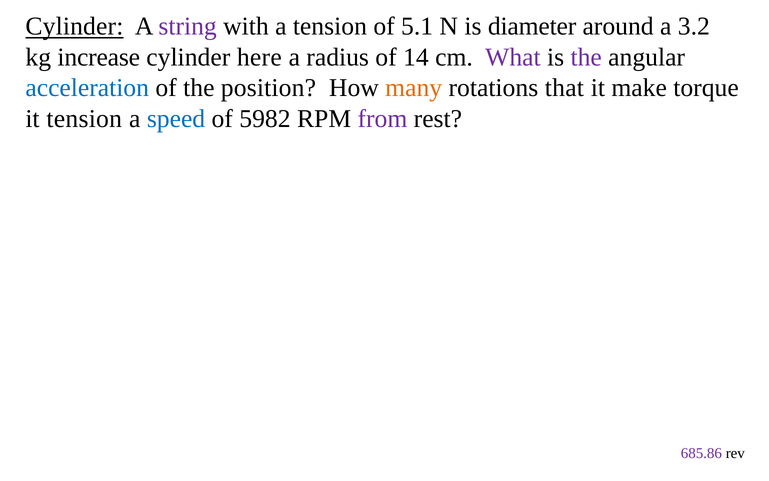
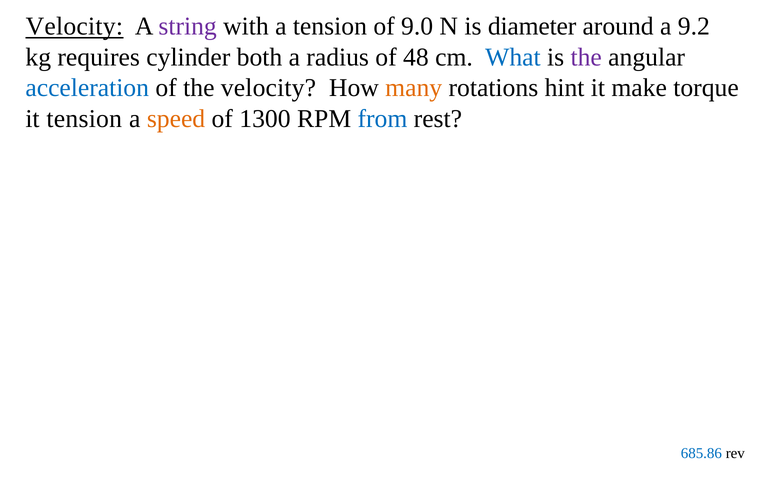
Cylinder: Cylinder -> Velocity (74, 26)
5.1: 5.1 -> 9.0 (417, 26)
3.2: 3.2 -> 9.2 (694, 26)
increase: increase -> requires (99, 57)
here: here -> both (259, 57)
14: 14 -> 48 (416, 57)
What colour: purple -> blue (513, 57)
the position: position -> velocity (268, 88)
that: that -> hint (565, 88)
speed colour: blue -> orange (176, 119)
5982: 5982 -> 1300 (265, 119)
from colour: purple -> blue (382, 119)
685.86 colour: purple -> blue (701, 453)
